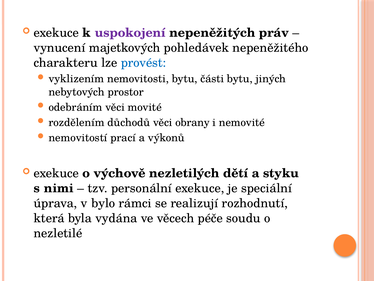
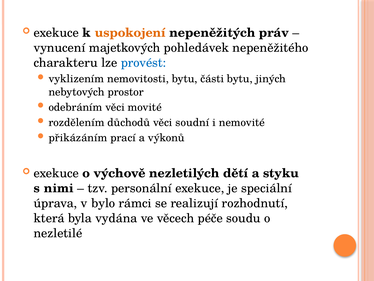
uspokojení colour: purple -> orange (130, 33)
obrany: obrany -> soudní (192, 122)
nemovitostí: nemovitostí -> přikázáním (78, 138)
